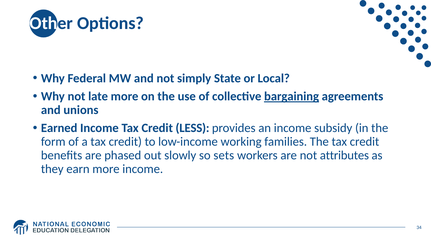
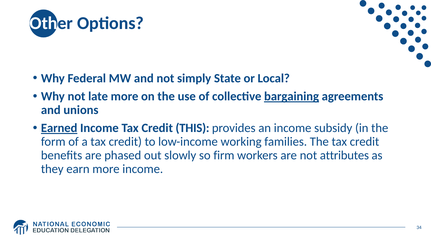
Earned underline: none -> present (59, 128)
LESS: LESS -> THIS (192, 128)
sets: sets -> firm (224, 155)
